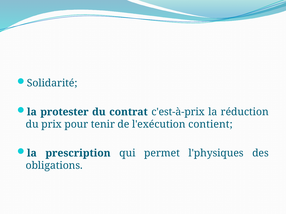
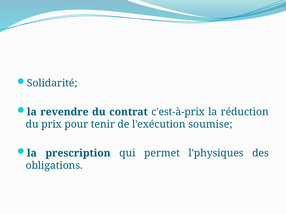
protester: protester -> revendre (64, 112)
contient: contient -> soumise (210, 125)
